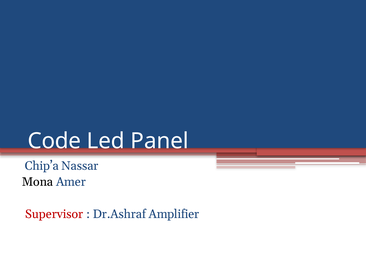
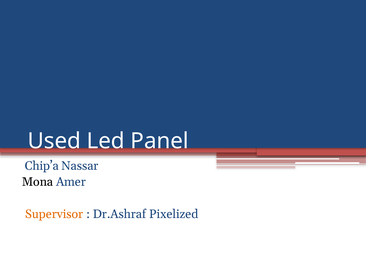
Code: Code -> Used (54, 141)
Supervisor colour: red -> orange (54, 215)
Amplifier: Amplifier -> Pixelized (174, 215)
